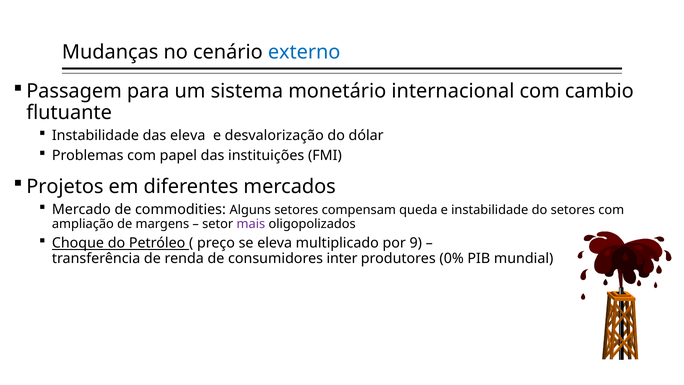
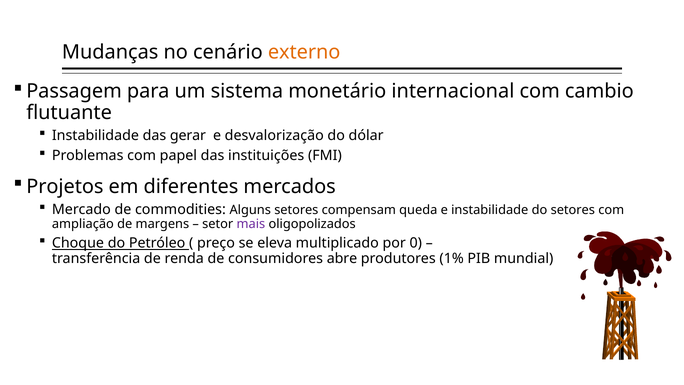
externo colour: blue -> orange (304, 52)
das eleva: eleva -> gerar (188, 136)
9: 9 -> 0 (416, 243)
inter: inter -> abre (342, 258)
0%: 0% -> 1% (452, 258)
